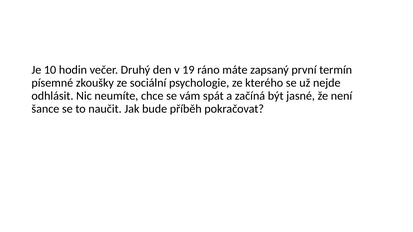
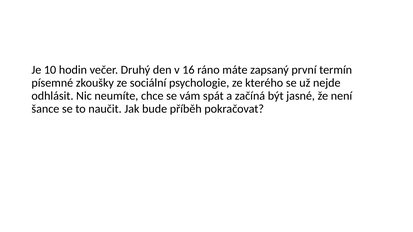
19: 19 -> 16 (188, 70)
